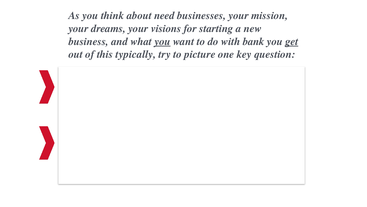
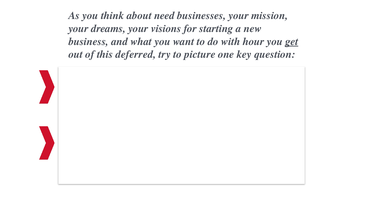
you underline: present -> none (163, 41)
bank: bank -> hour (254, 41)
typically: typically -> deferred (136, 54)
